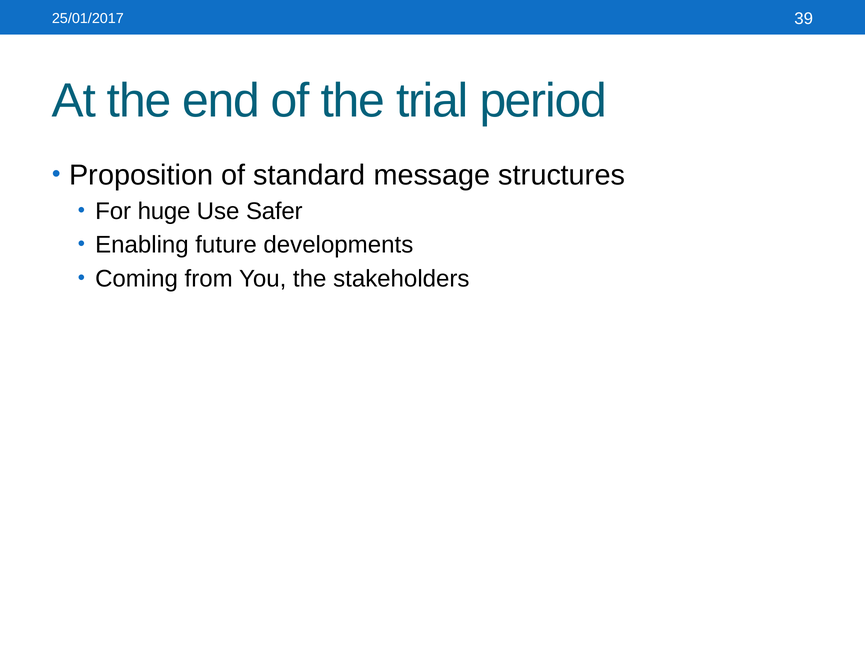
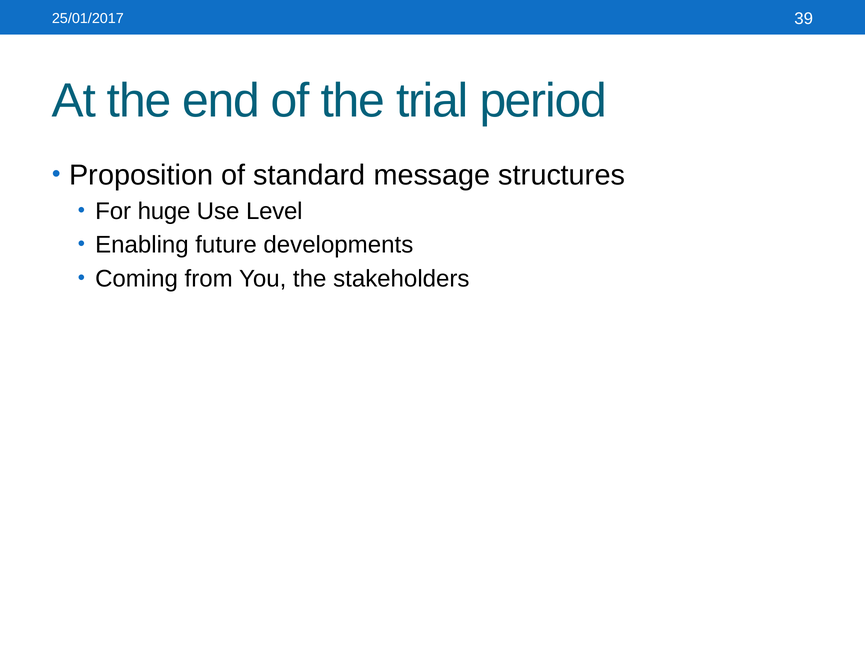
Safer: Safer -> Level (274, 211)
